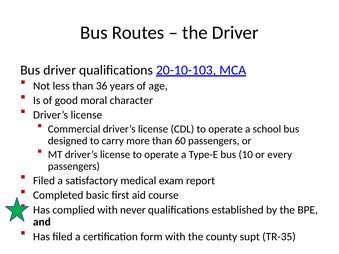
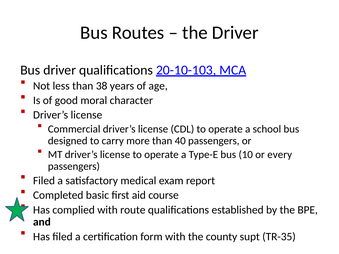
36: 36 -> 38 (102, 86)
60: 60 -> 40 (180, 141)
never: never -> route (133, 210)
